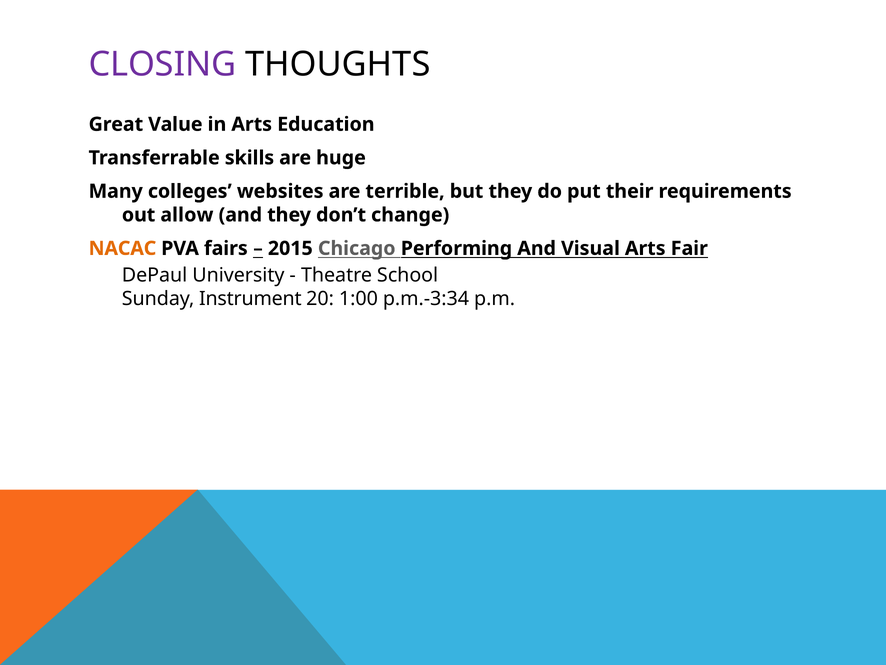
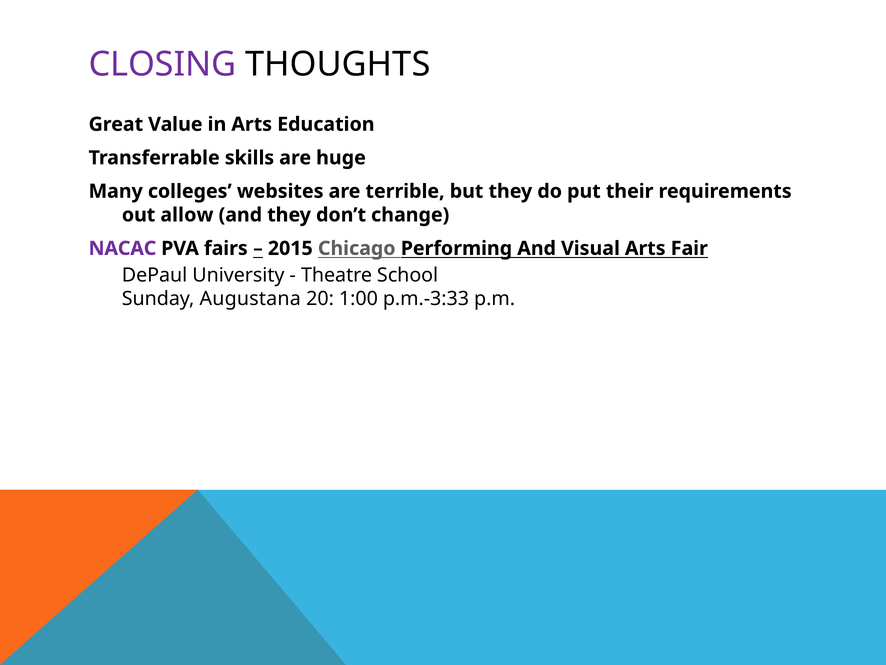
NACAC colour: orange -> purple (122, 248)
Instrument: Instrument -> Augustana (250, 299)
p.m.-3:34: p.m.-3:34 -> p.m.-3:33 (426, 299)
